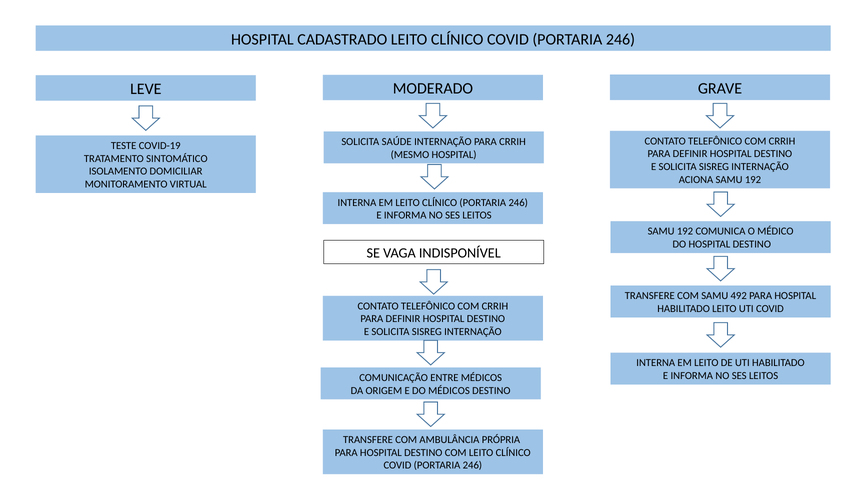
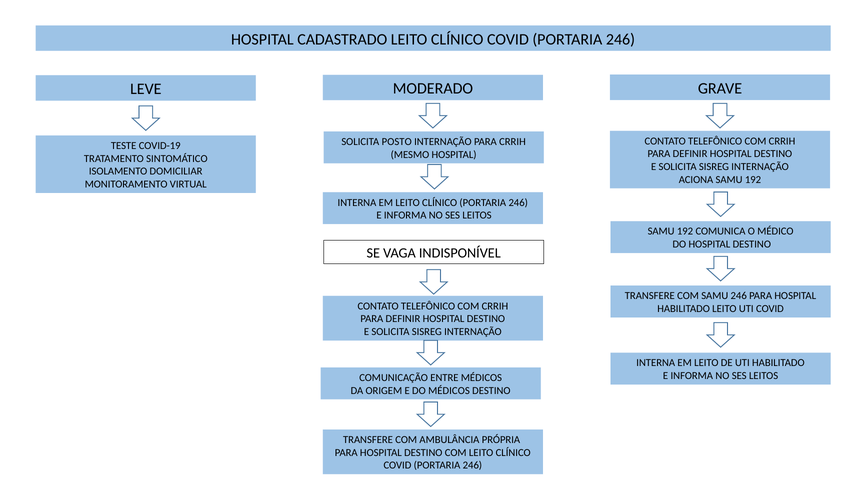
SAÚDE: SAÚDE -> POSTO (397, 142)
SAMU 492: 492 -> 246 (739, 296)
